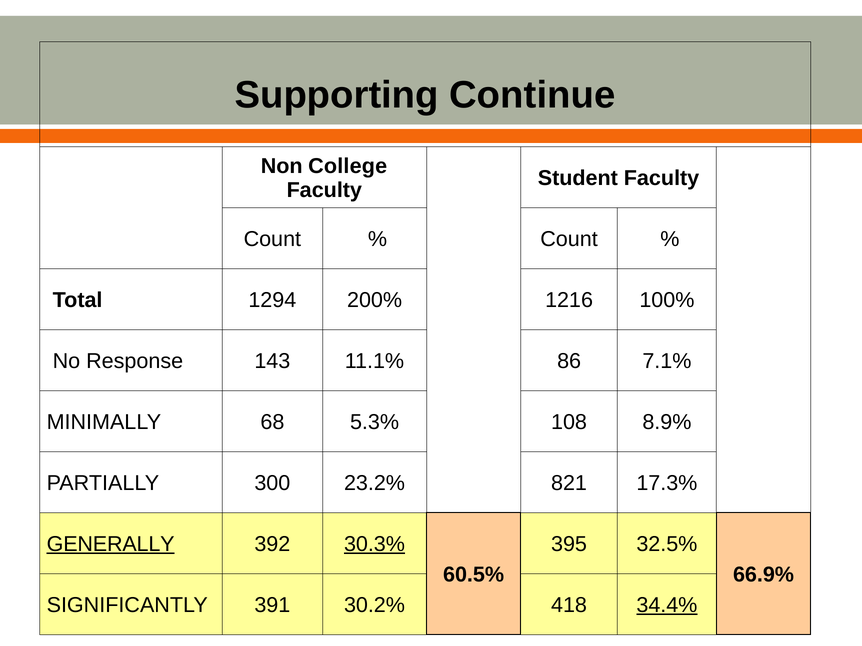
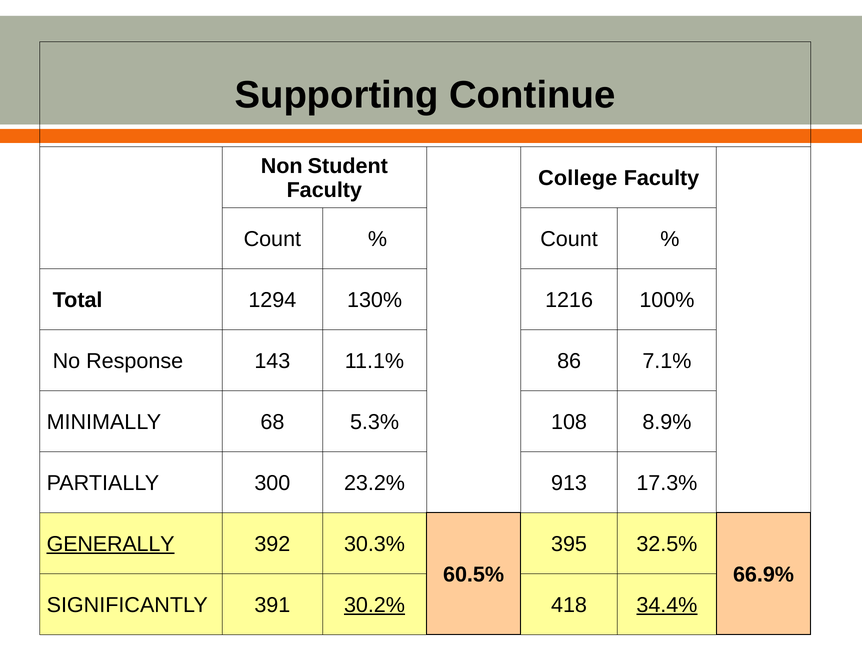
College: College -> Student (348, 166)
Student: Student -> College (578, 178)
200%: 200% -> 130% (375, 300)
821: 821 -> 913 (569, 483)
30.3% underline: present -> none (375, 544)
30.2% underline: none -> present (375, 605)
